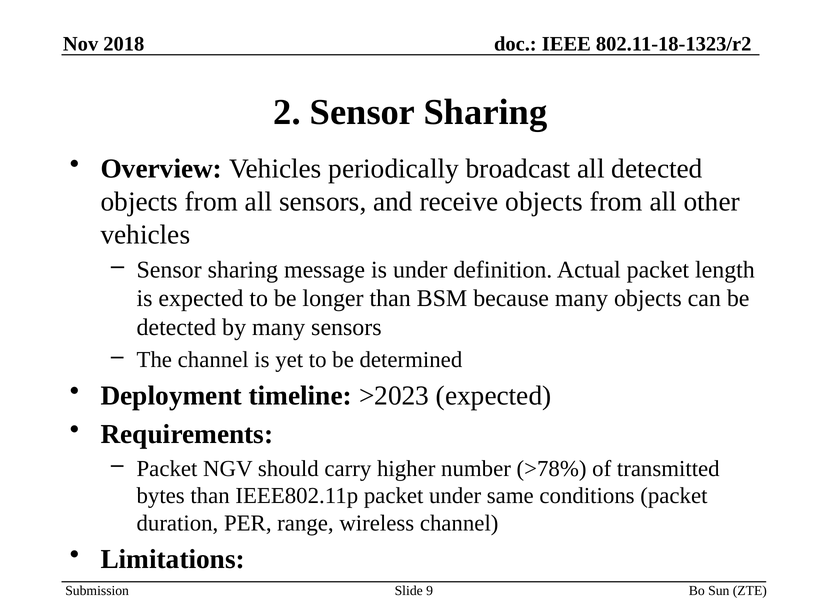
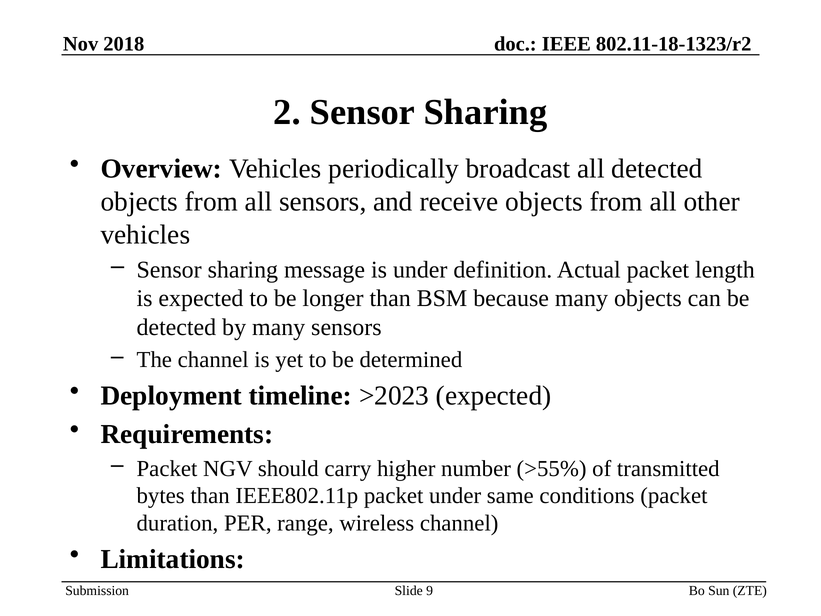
>78%: >78% -> >55% (552, 468)
